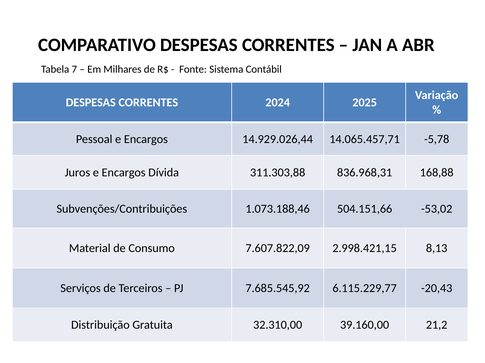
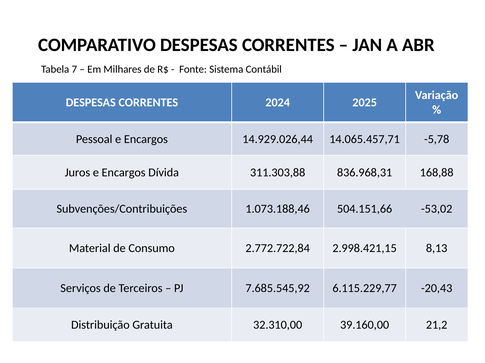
7.607.822,09: 7.607.822,09 -> 2.772.722,84 (278, 249)
